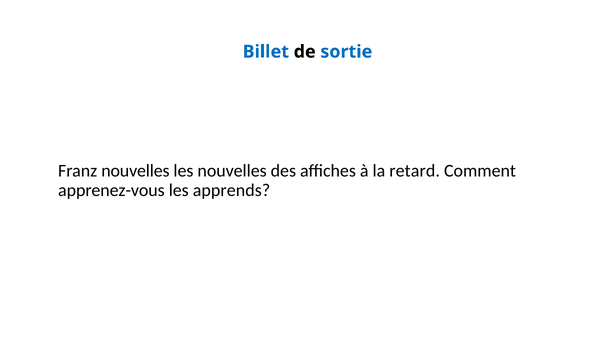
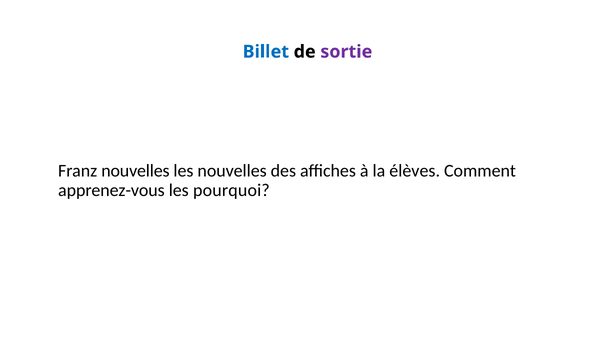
sortie colour: blue -> purple (346, 52)
retard: retard -> élèves (415, 171)
apprends: apprends -> pourquoi (231, 190)
